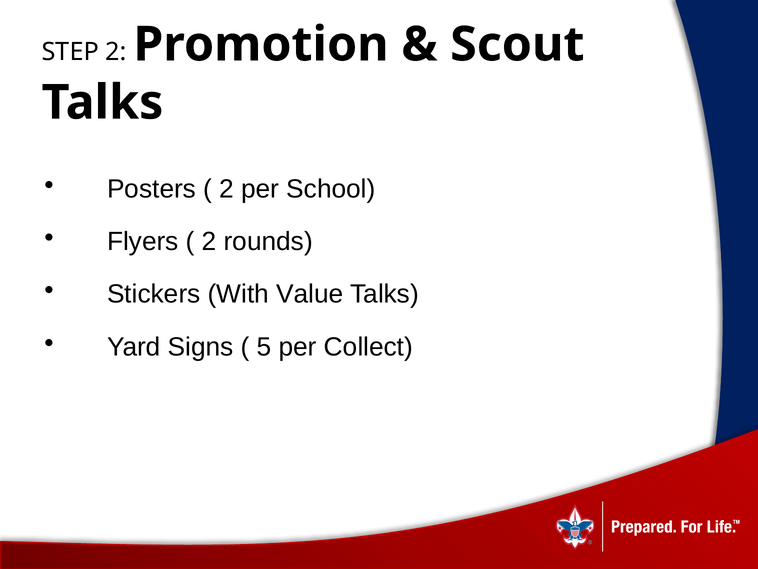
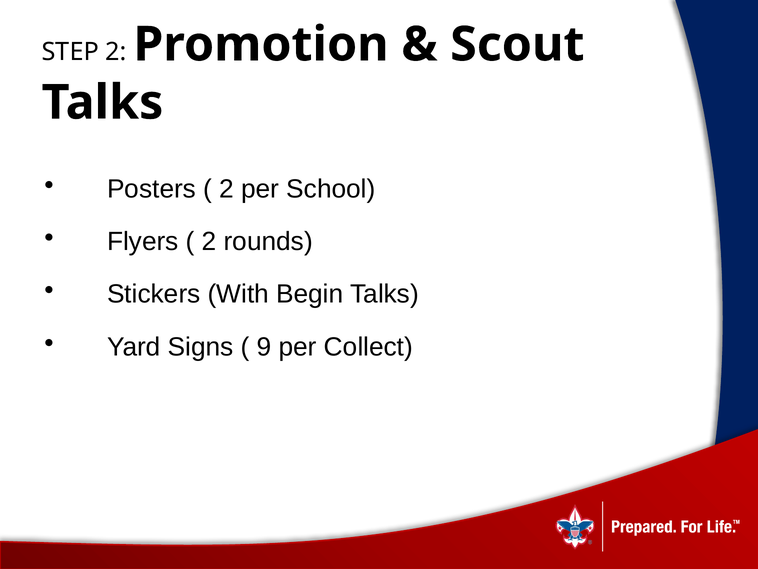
Value: Value -> Begin (310, 294)
5: 5 -> 9 (264, 347)
